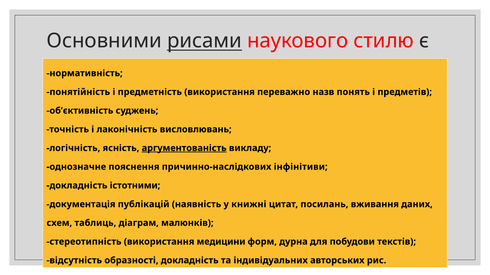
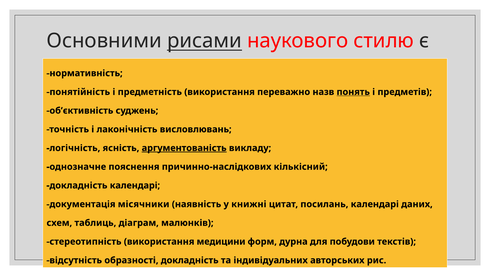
понять underline: none -> present (353, 92)
інфінітиви: інфінітиви -> кількісний (301, 167)
докладність істотними: істотними -> календарі (135, 186)
публікацій: публікацій -> місячники (144, 205)
посилань вживання: вживання -> календарі (375, 205)
